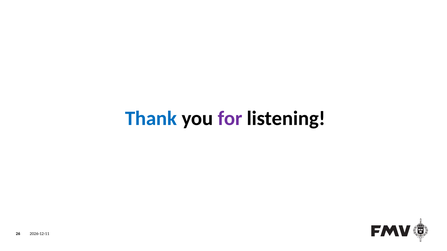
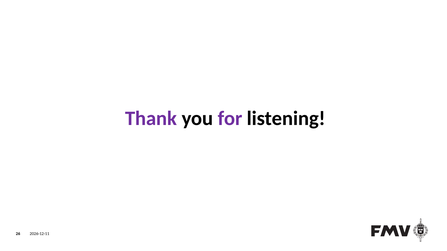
Thank colour: blue -> purple (151, 119)
